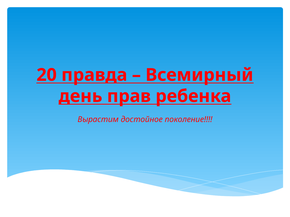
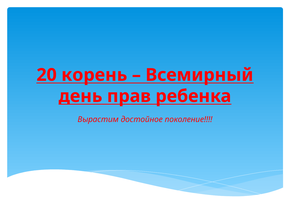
правда: правда -> корень (94, 75)
